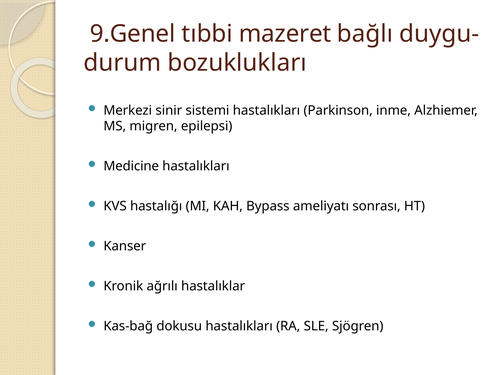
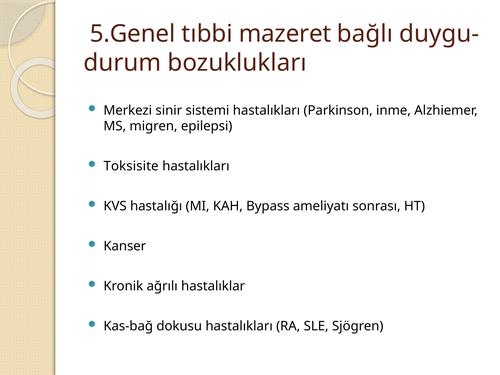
9.Genel: 9.Genel -> 5.Genel (133, 34)
Medicine: Medicine -> Toksisite (131, 166)
